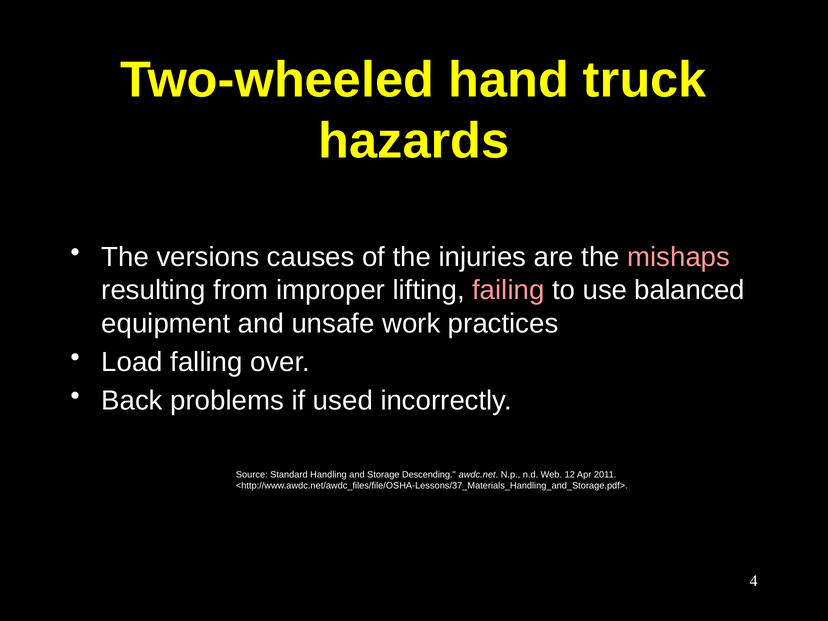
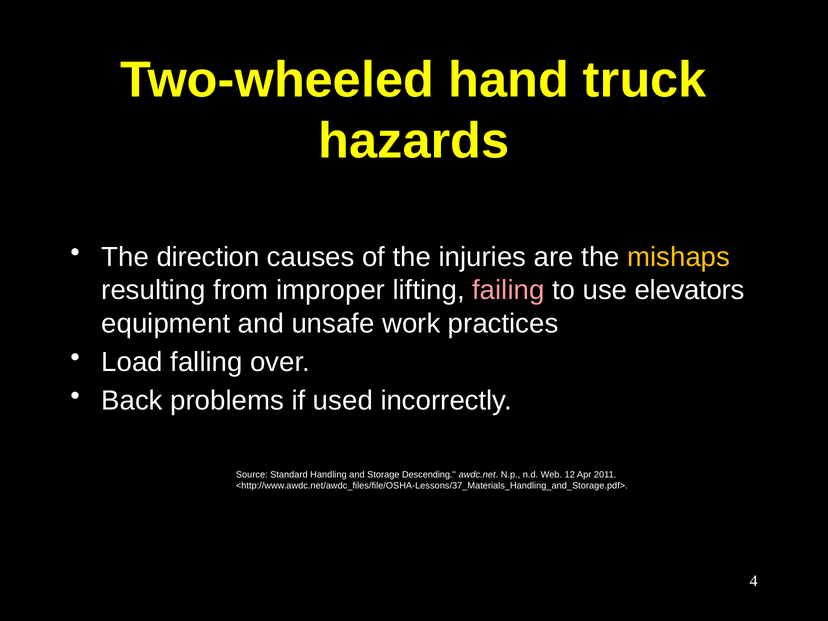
versions: versions -> direction (208, 257)
mishaps colour: pink -> yellow (679, 257)
balanced: balanced -> elevators (690, 290)
